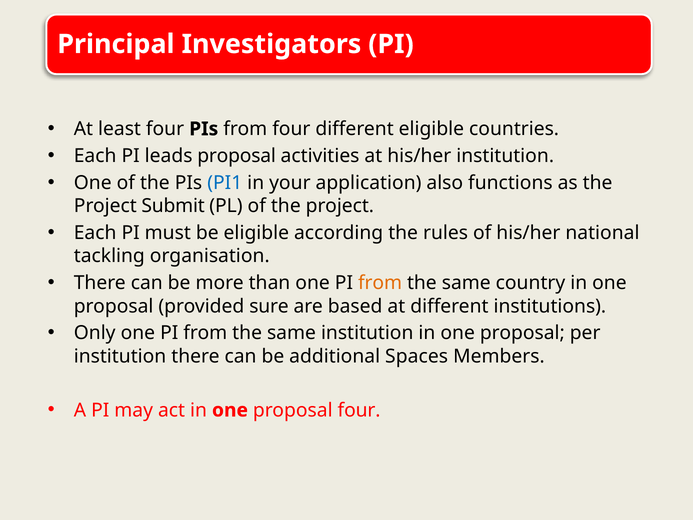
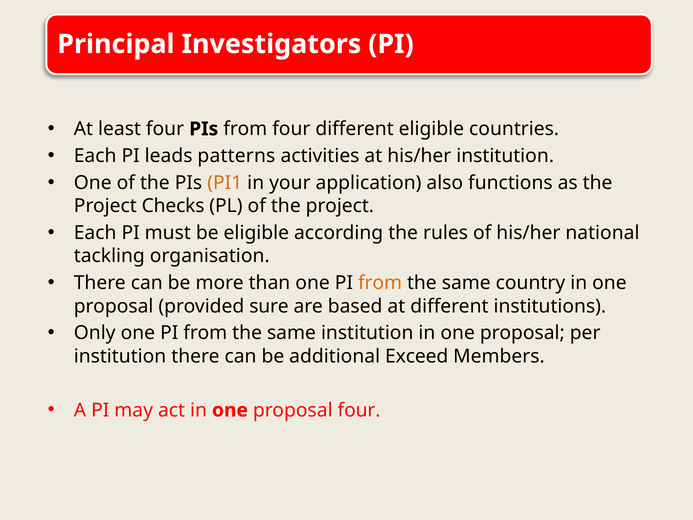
leads proposal: proposal -> patterns (236, 156)
PI1 colour: blue -> orange (225, 183)
Submit: Submit -> Checks (173, 206)
Spaces: Spaces -> Exceed (417, 356)
